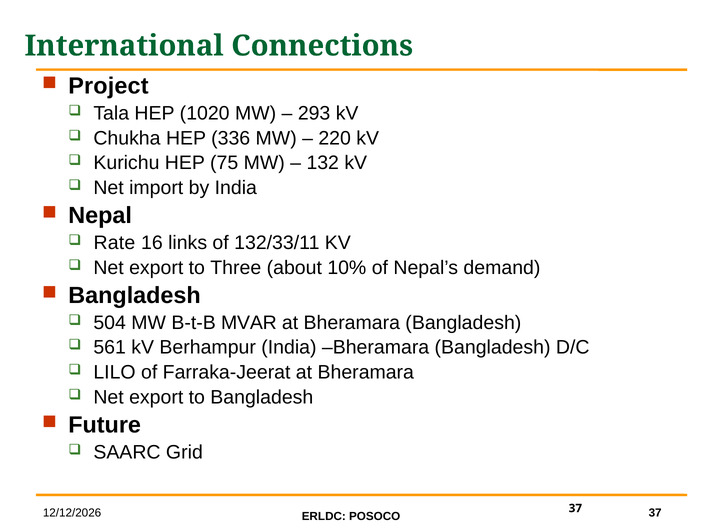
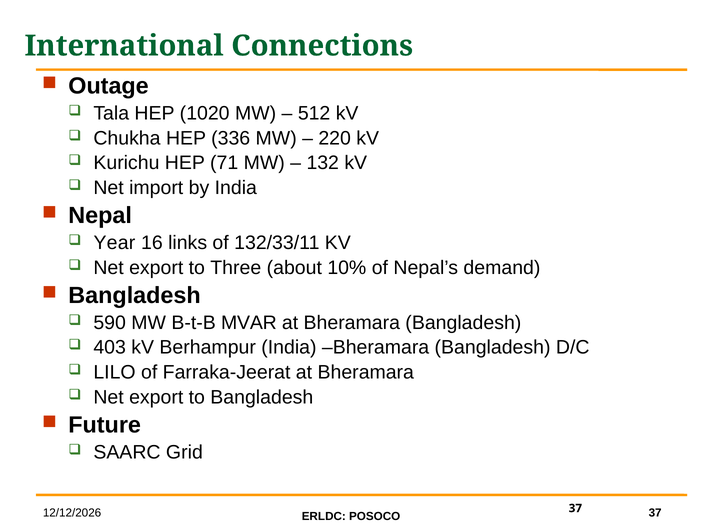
Project: Project -> Outage (109, 86)
293: 293 -> 512 (314, 113)
75: 75 -> 71 (224, 163)
Rate: Rate -> Year (114, 243)
504: 504 -> 590 (110, 322)
561: 561 -> 403 (110, 347)
